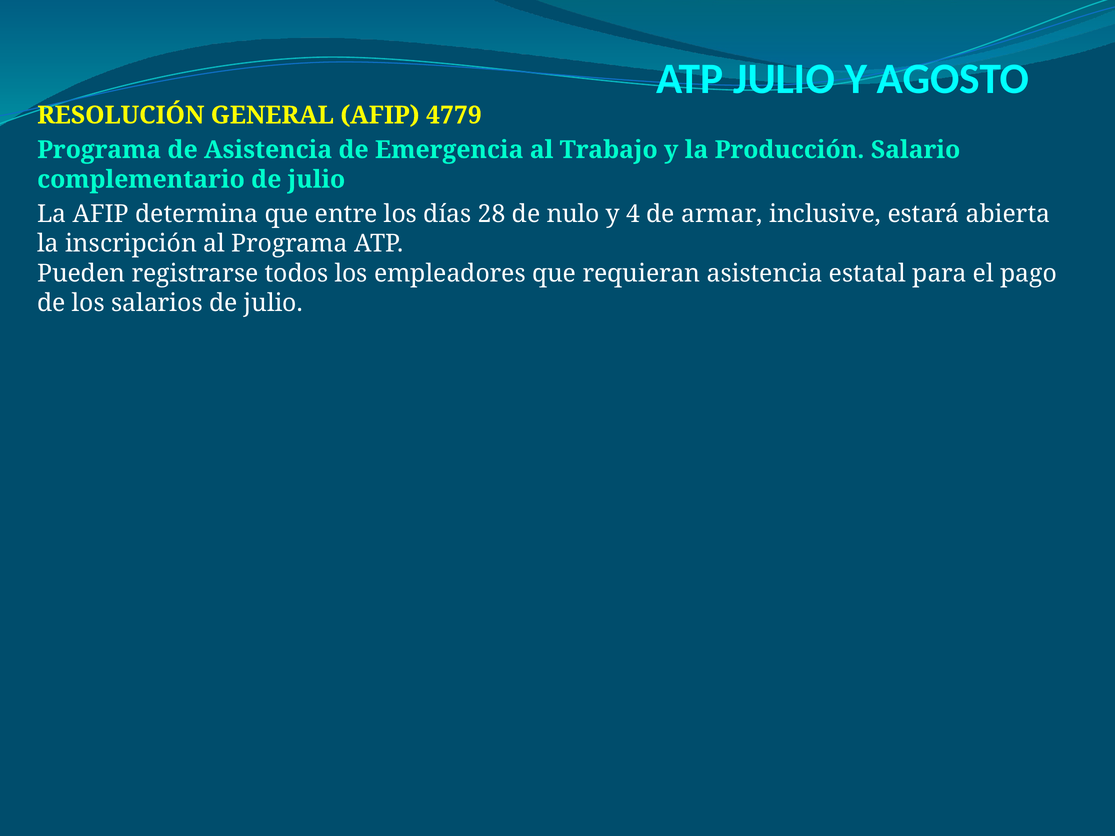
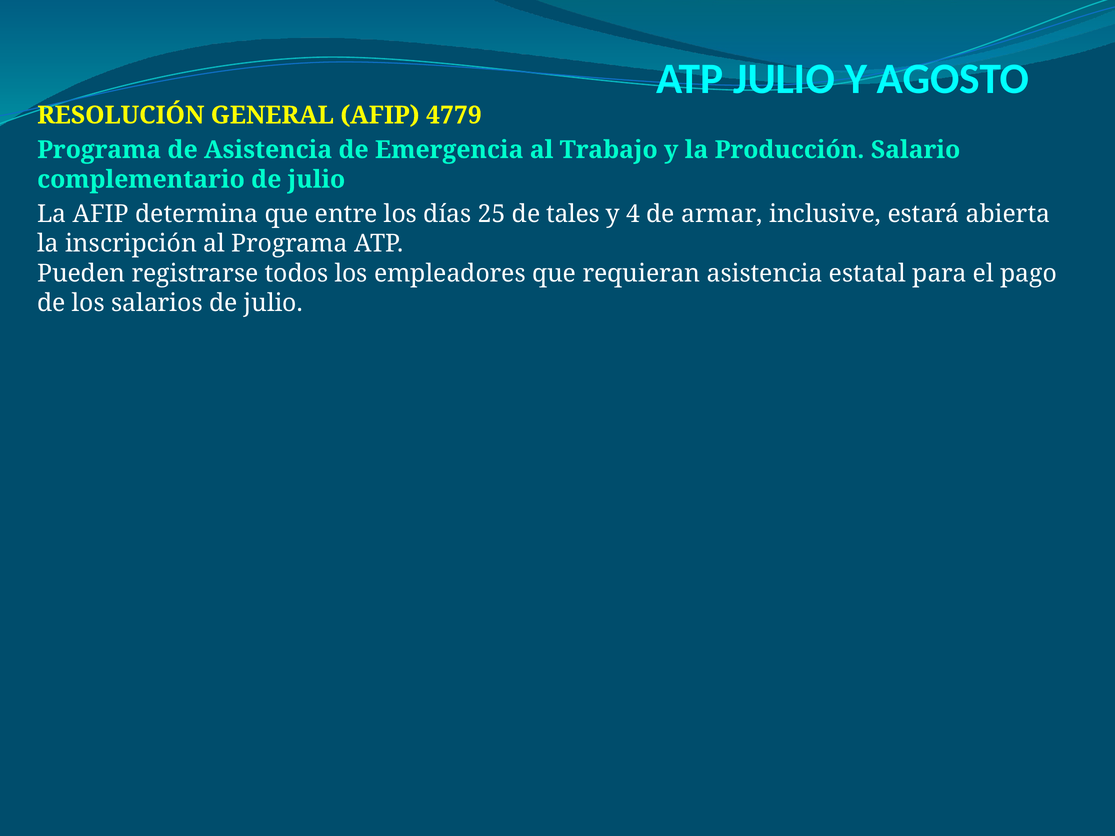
28: 28 -> 25 (492, 214)
nulo: nulo -> tales (573, 214)
